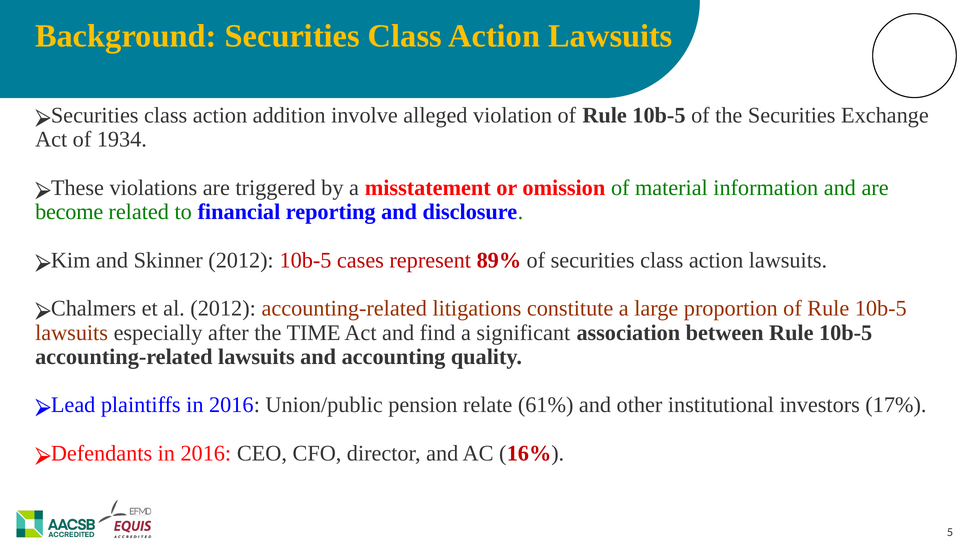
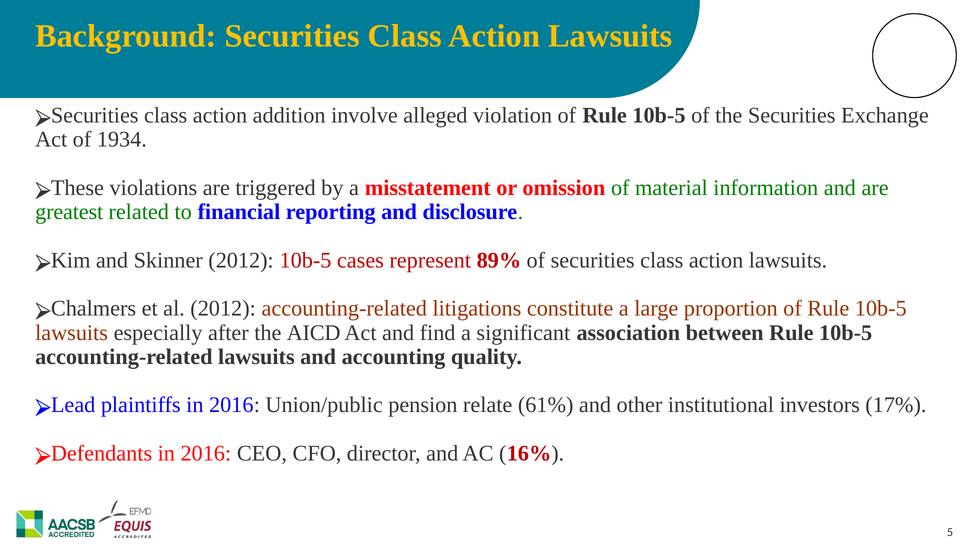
become: become -> greatest (69, 212)
TIME: TIME -> AICD (314, 333)
